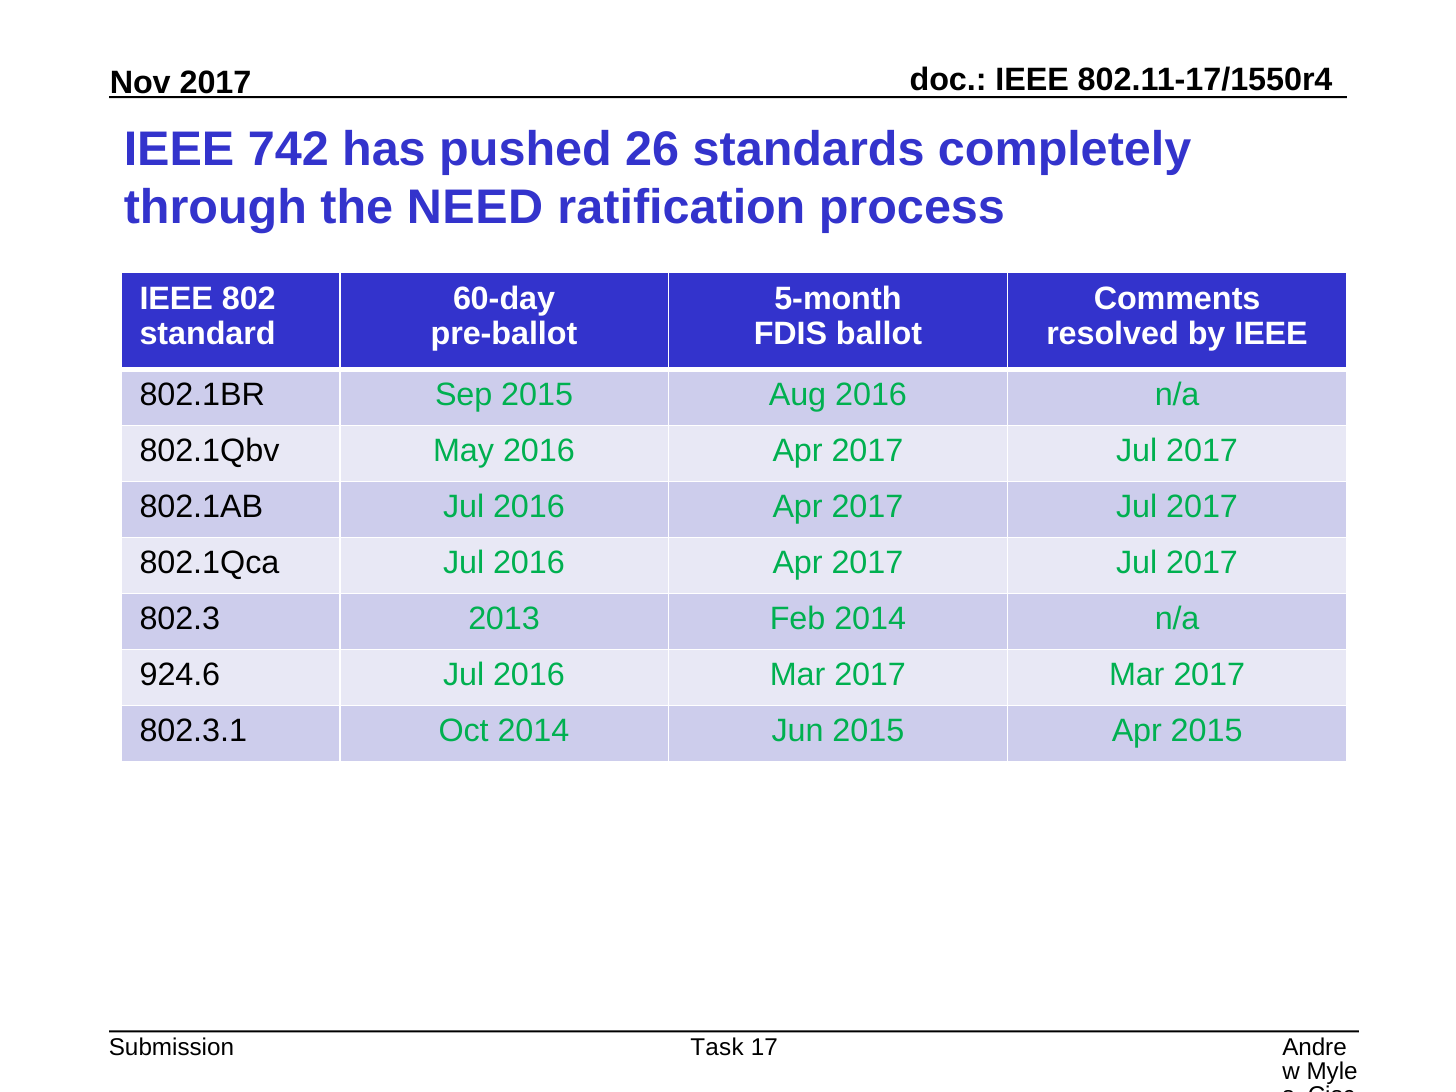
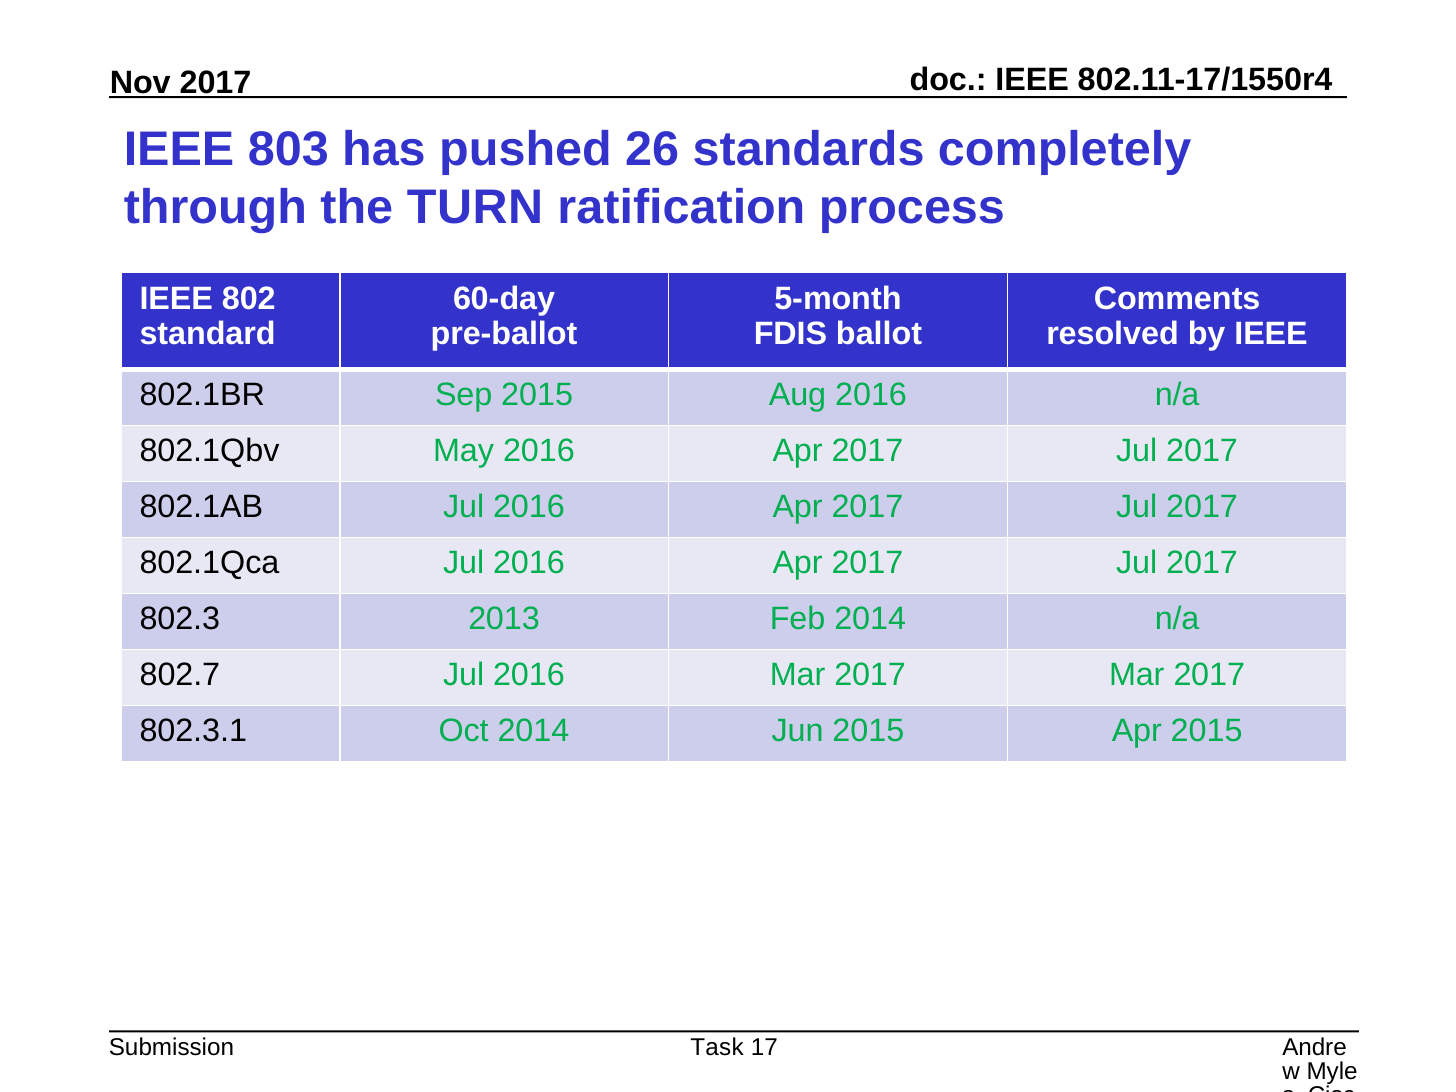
742: 742 -> 803 (288, 149)
NEED: NEED -> TURN (475, 207)
924.6: 924.6 -> 802.7 (180, 675)
